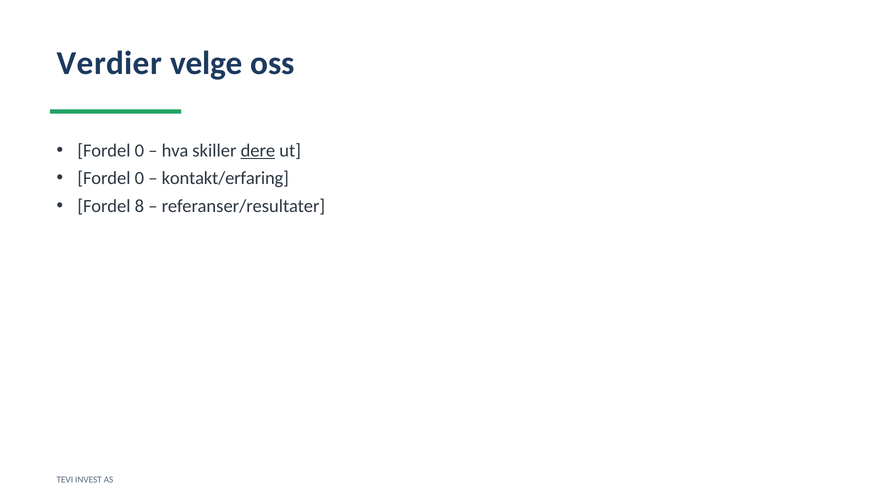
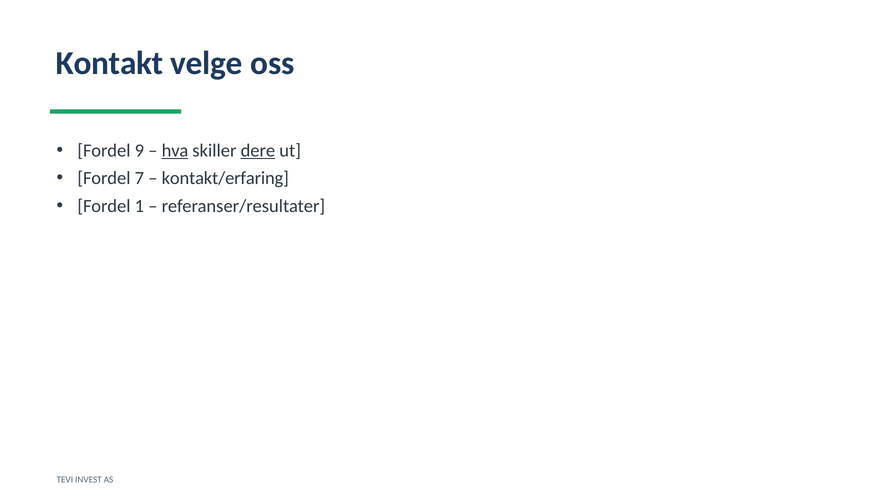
Verdier: Verdier -> Kontakt (110, 63)
0: 0 -> 9 (139, 151)
hva underline: none -> present (175, 151)
0: 0 -> 7 (139, 178)
8: 8 -> 1 (139, 206)
